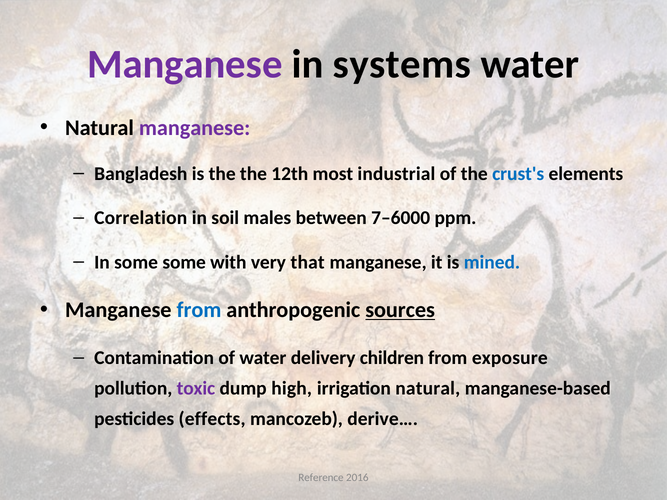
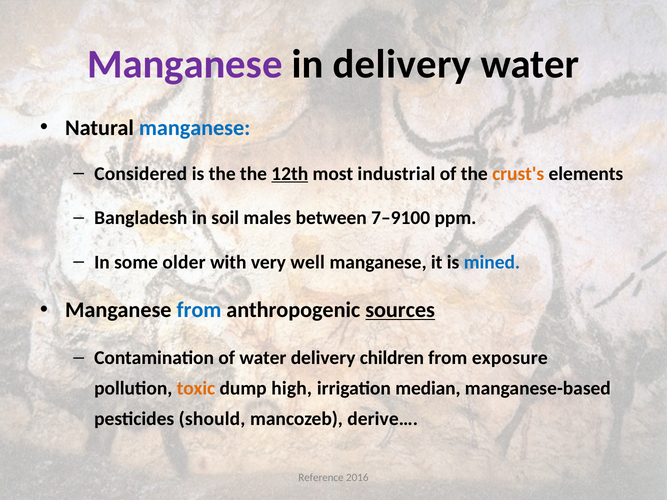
in systems: systems -> delivery (402, 65)
manganese colour: purple -> blue (195, 128)
Bangladesh: Bangladesh -> Considered (141, 174)
12th underline: none -> present (290, 174)
crust's colour: blue -> orange (518, 174)
Correlation: Correlation -> Bangladesh (141, 218)
7–6000: 7–6000 -> 7–9100 (401, 218)
some some: some -> older (184, 262)
that: that -> well (308, 262)
toxic colour: purple -> orange (196, 389)
irrigation natural: natural -> median (428, 389)
effects: effects -> should (212, 419)
